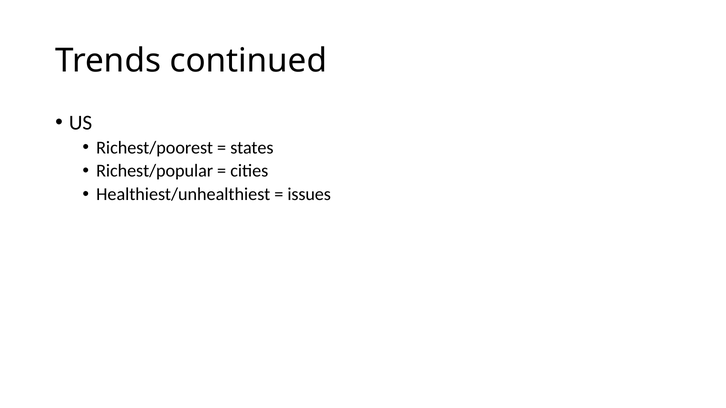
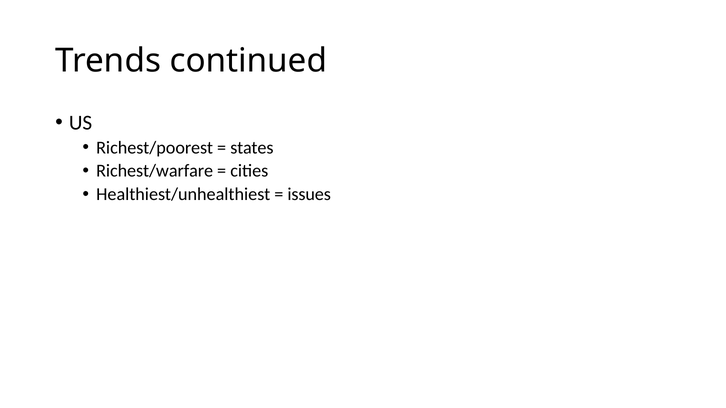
Richest/popular: Richest/popular -> Richest/warfare (155, 171)
